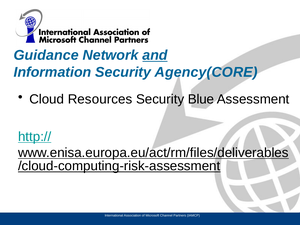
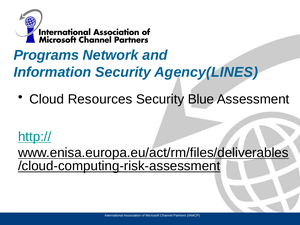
Guidance: Guidance -> Programs (46, 55)
and underline: present -> none (155, 55)
Agency(CORE: Agency(CORE -> Agency(LINES (206, 72)
